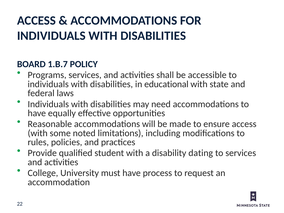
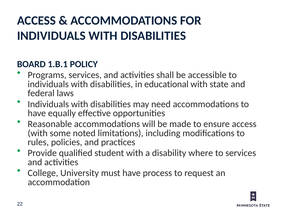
1.B.7: 1.B.7 -> 1.B.1 (58, 64)
dating: dating -> where (201, 153)
